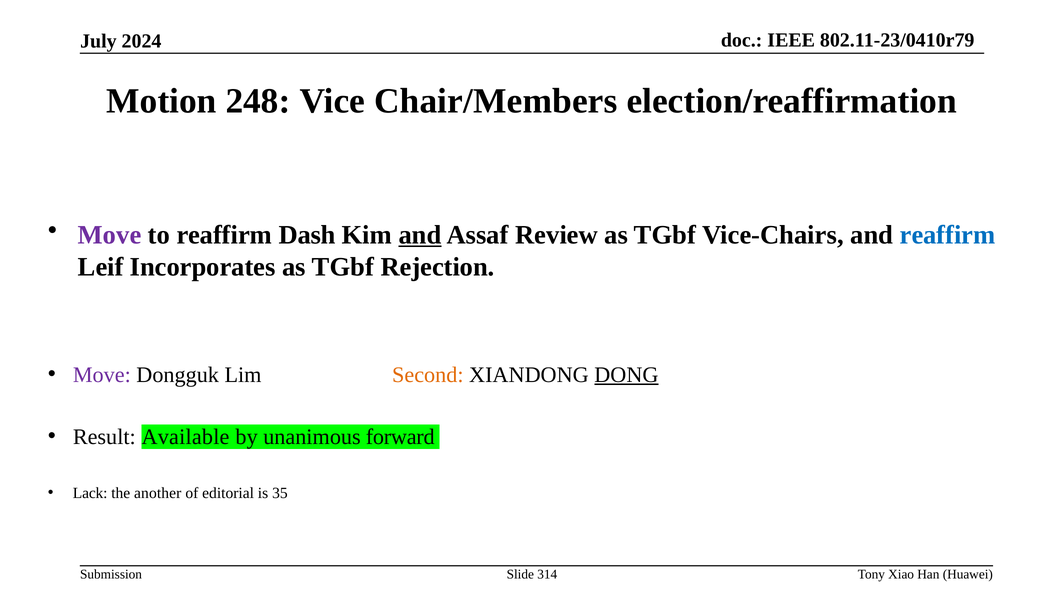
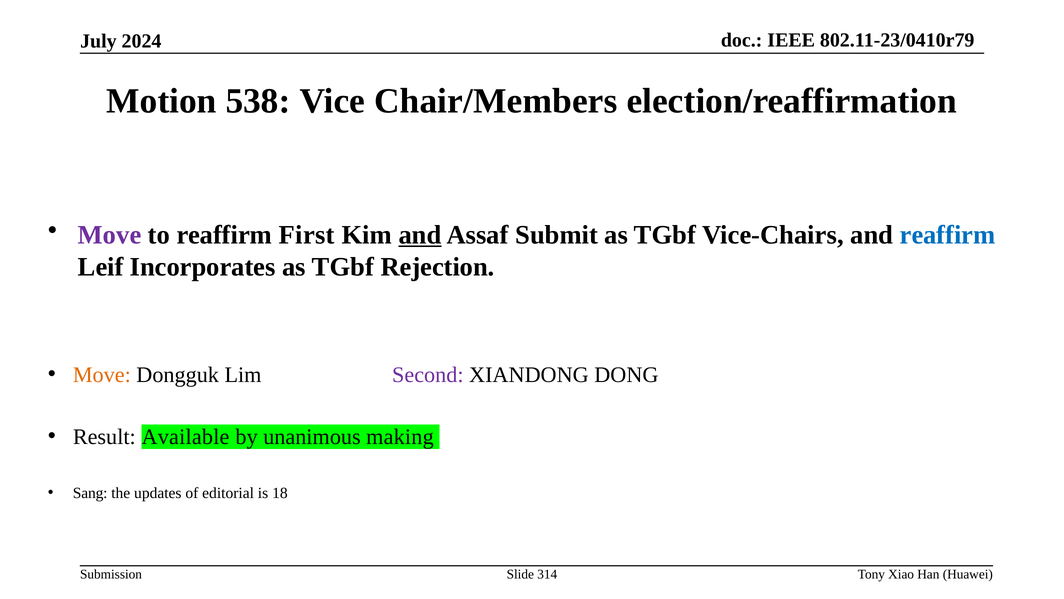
248: 248 -> 538 (258, 101)
Dash: Dash -> First (307, 235)
Review: Review -> Submit (557, 235)
Move colour: purple -> orange (102, 374)
Second colour: orange -> purple (428, 374)
DONG underline: present -> none (626, 374)
forward: forward -> making (400, 436)
Lack: Lack -> Sang (90, 493)
another: another -> updates (158, 493)
35: 35 -> 18 (280, 493)
